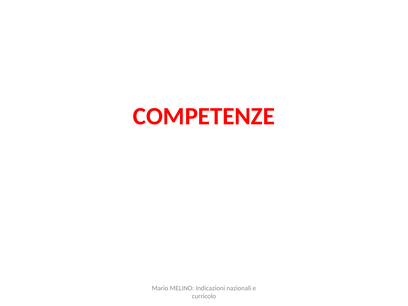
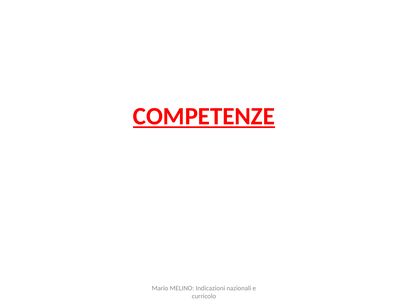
COMPETENZE underline: none -> present (204, 116)
